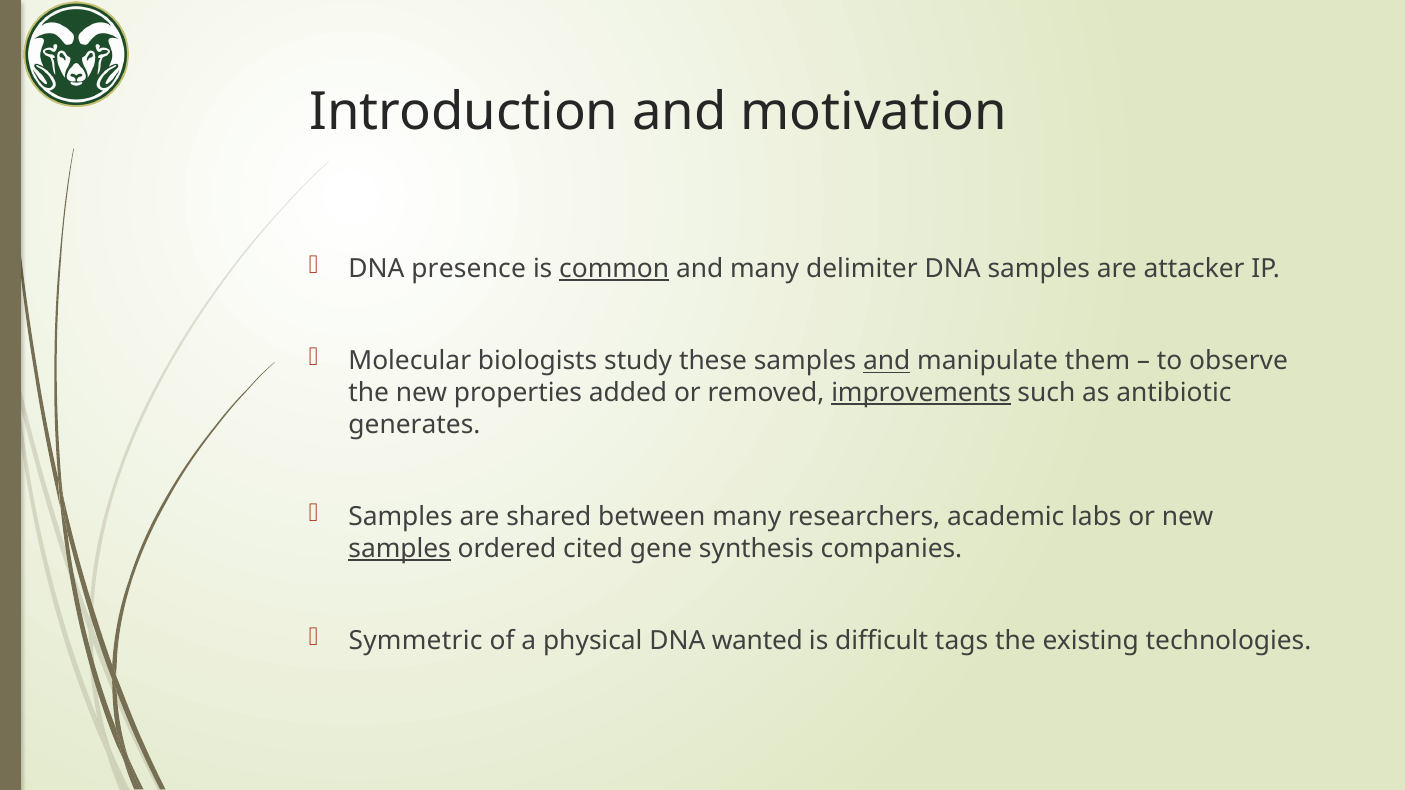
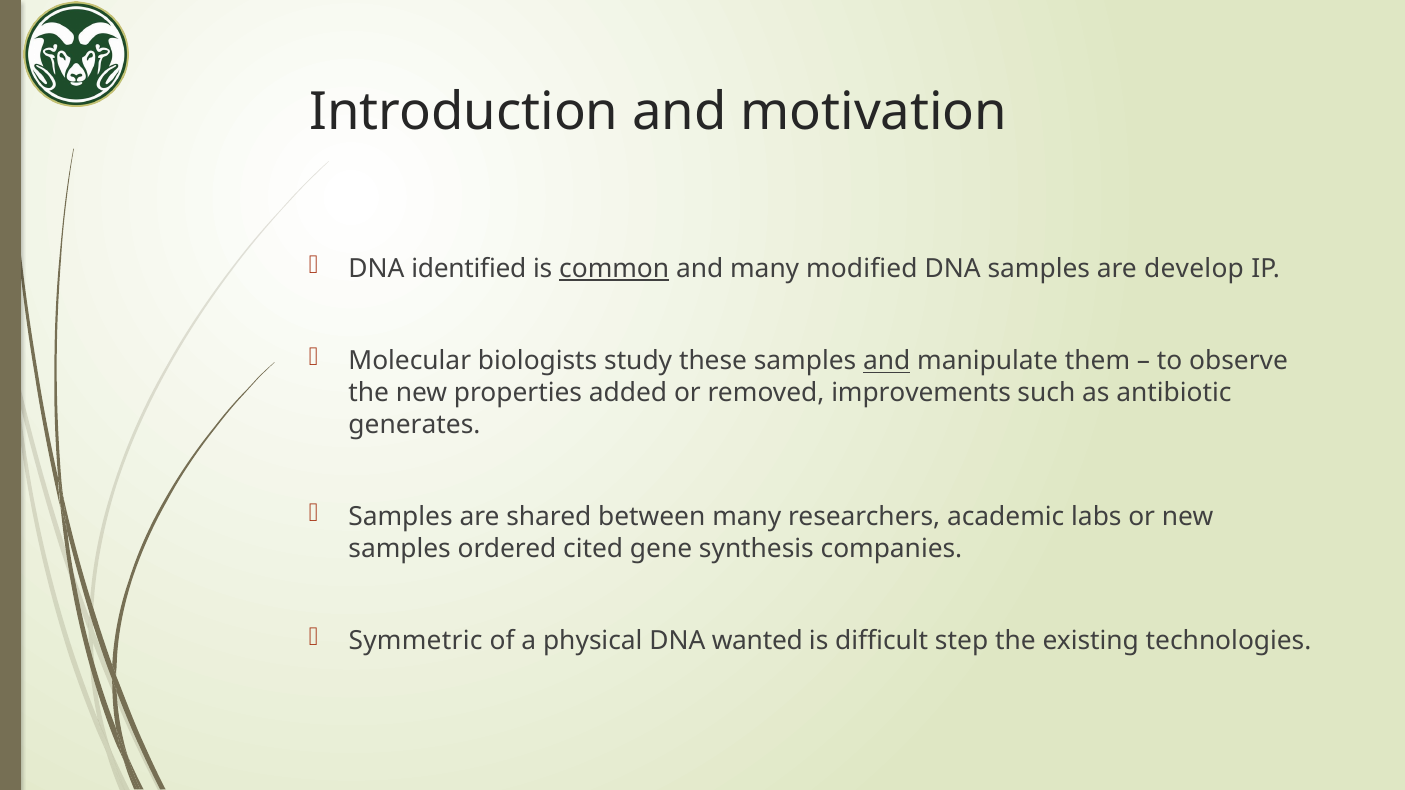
presence: presence -> identified (469, 269)
delimiter: delimiter -> modified (862, 269)
attacker: attacker -> develop (1194, 269)
improvements underline: present -> none (921, 393)
samples underline: present -> none (400, 549)
tags: tags -> step (962, 641)
